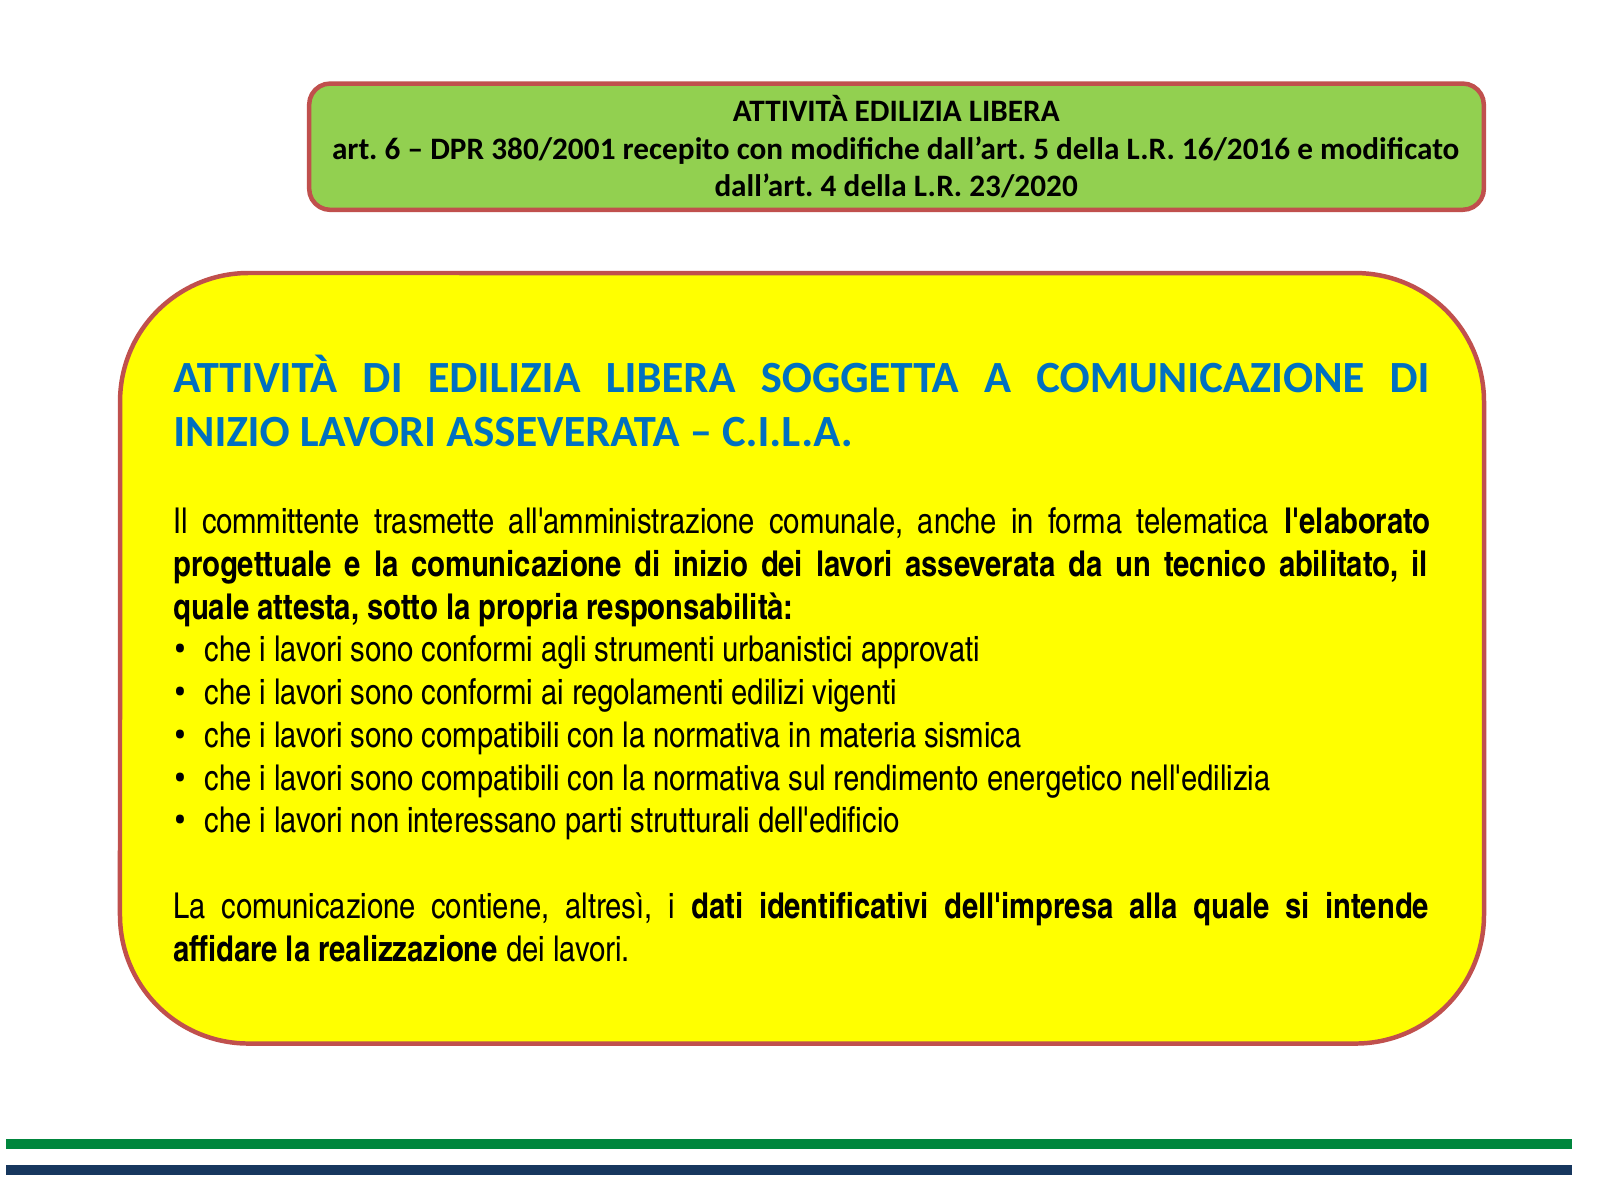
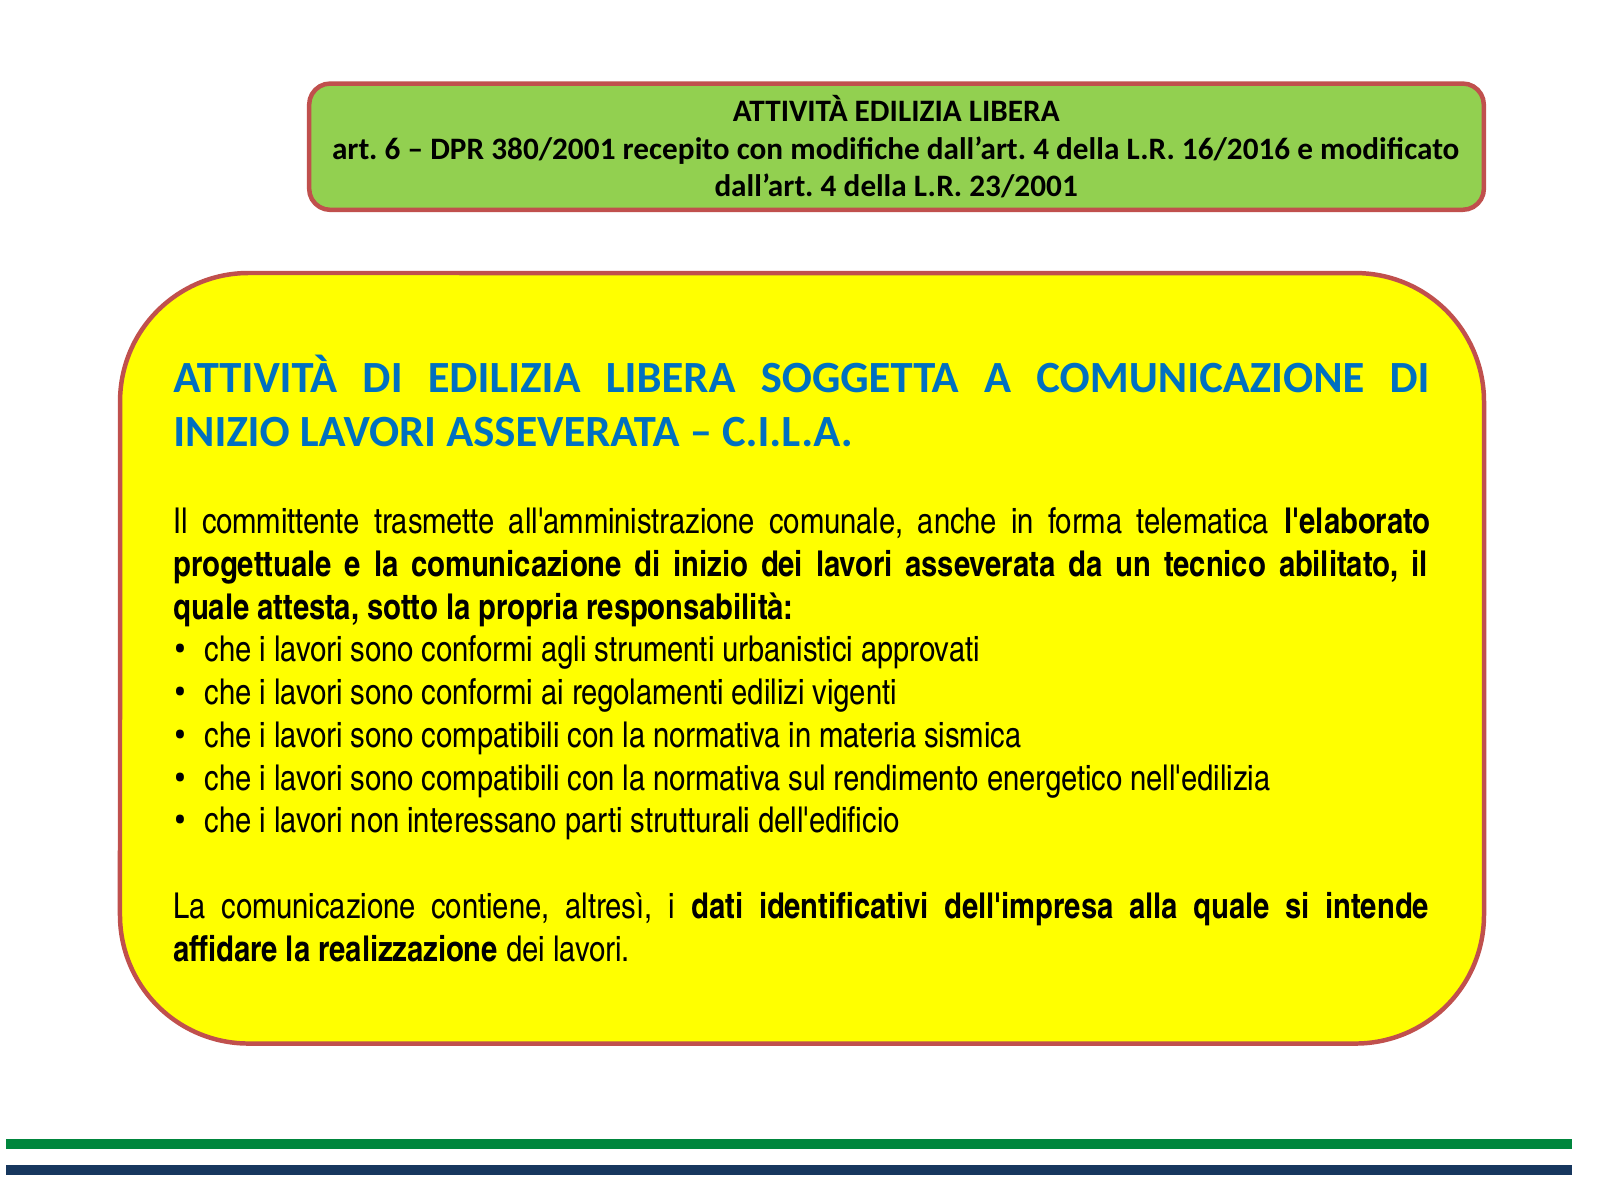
modifiche dall’art 5: 5 -> 4 (1041, 149)
23/2020: 23/2020 -> 23/2001 (1024, 186)
